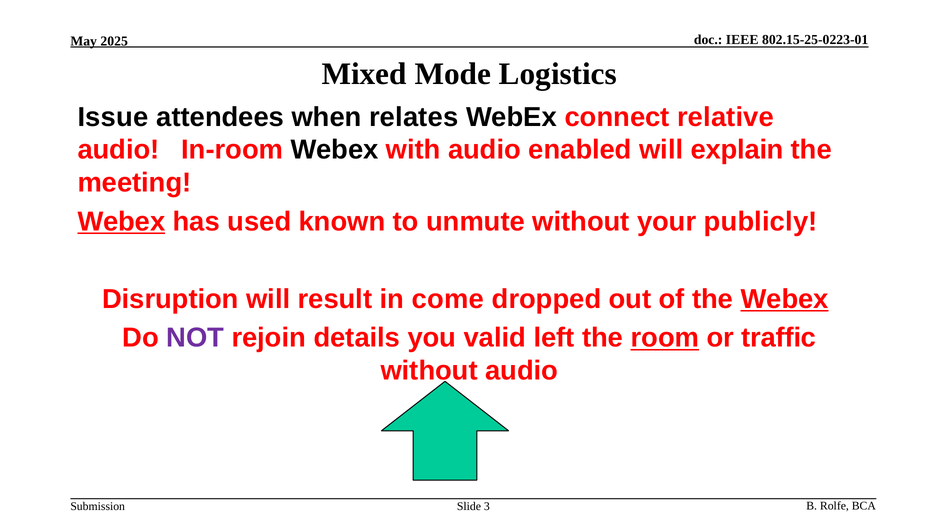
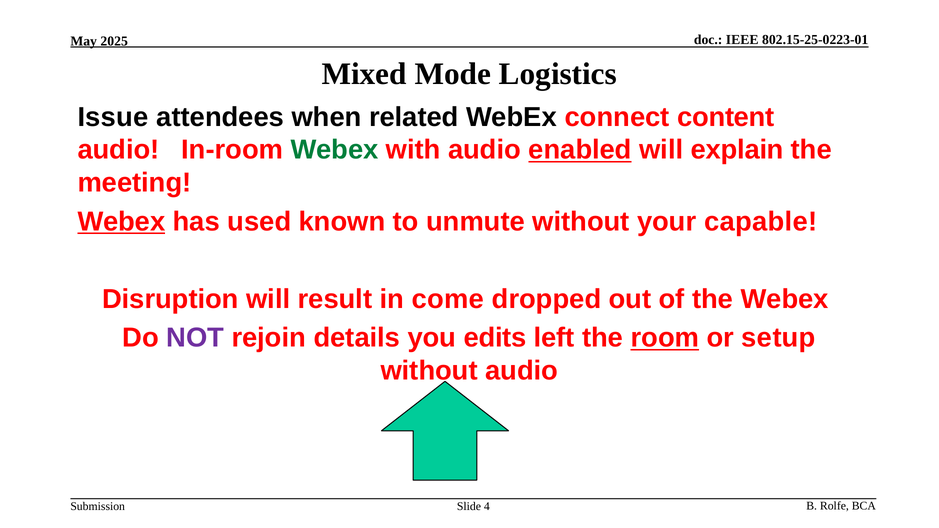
relates: relates -> related (414, 117)
relative: relative -> content (726, 117)
Webex colour: black -> green (334, 150)
enabled underline: none -> present (580, 150)
publicly: publicly -> capable (761, 222)
Webex underline: present -> none (785, 299)
valid: valid -> edits (495, 338)
traffic: traffic -> setup (779, 338)
3: 3 -> 4 (487, 507)
